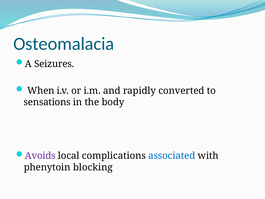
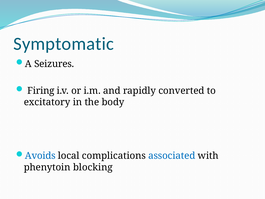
Osteomalacia: Osteomalacia -> Symptomatic (64, 44)
When: When -> Firing (41, 91)
sensations: sensations -> excitatory (47, 102)
Avoids colour: purple -> blue (40, 156)
